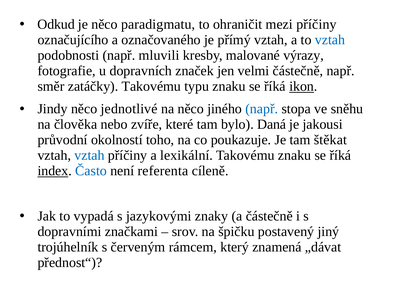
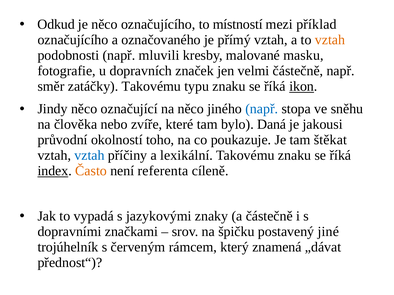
něco paradigmatu: paradigmatu -> označujícího (158, 24)
ohraničit: ohraničit -> místností (238, 24)
mezi příčiny: příčiny -> příklad (316, 24)
vztah colour: blue -> orange (330, 40)
výrazy: výrazy -> masku (303, 55)
jednotlivé: jednotlivé -> označující (129, 109)
Často colour: blue -> orange (91, 171)
jiný: jiný -> jiné (328, 232)
